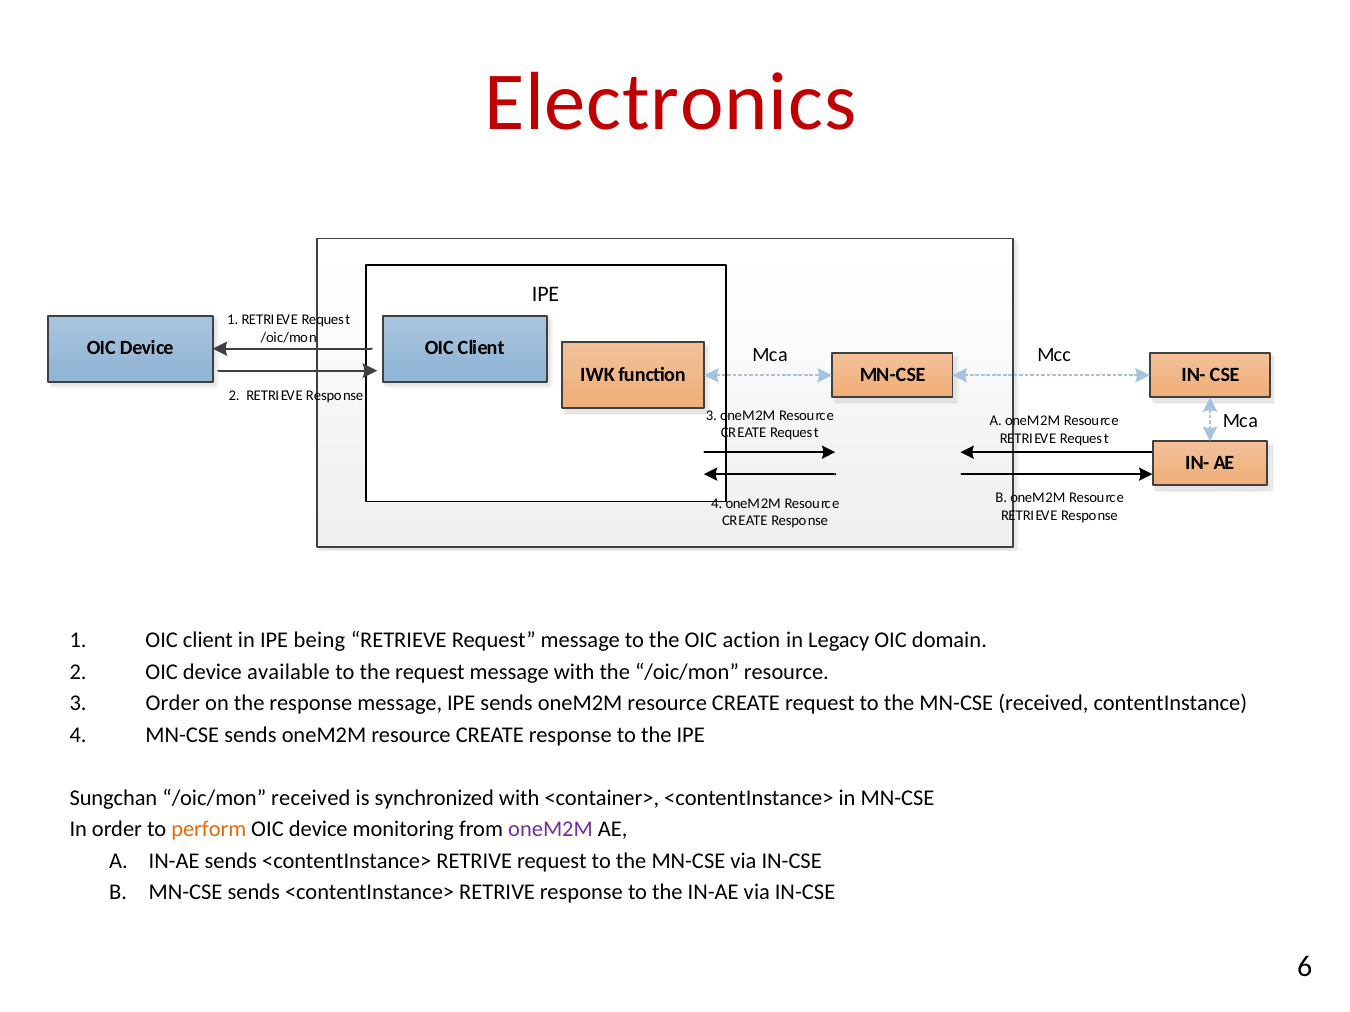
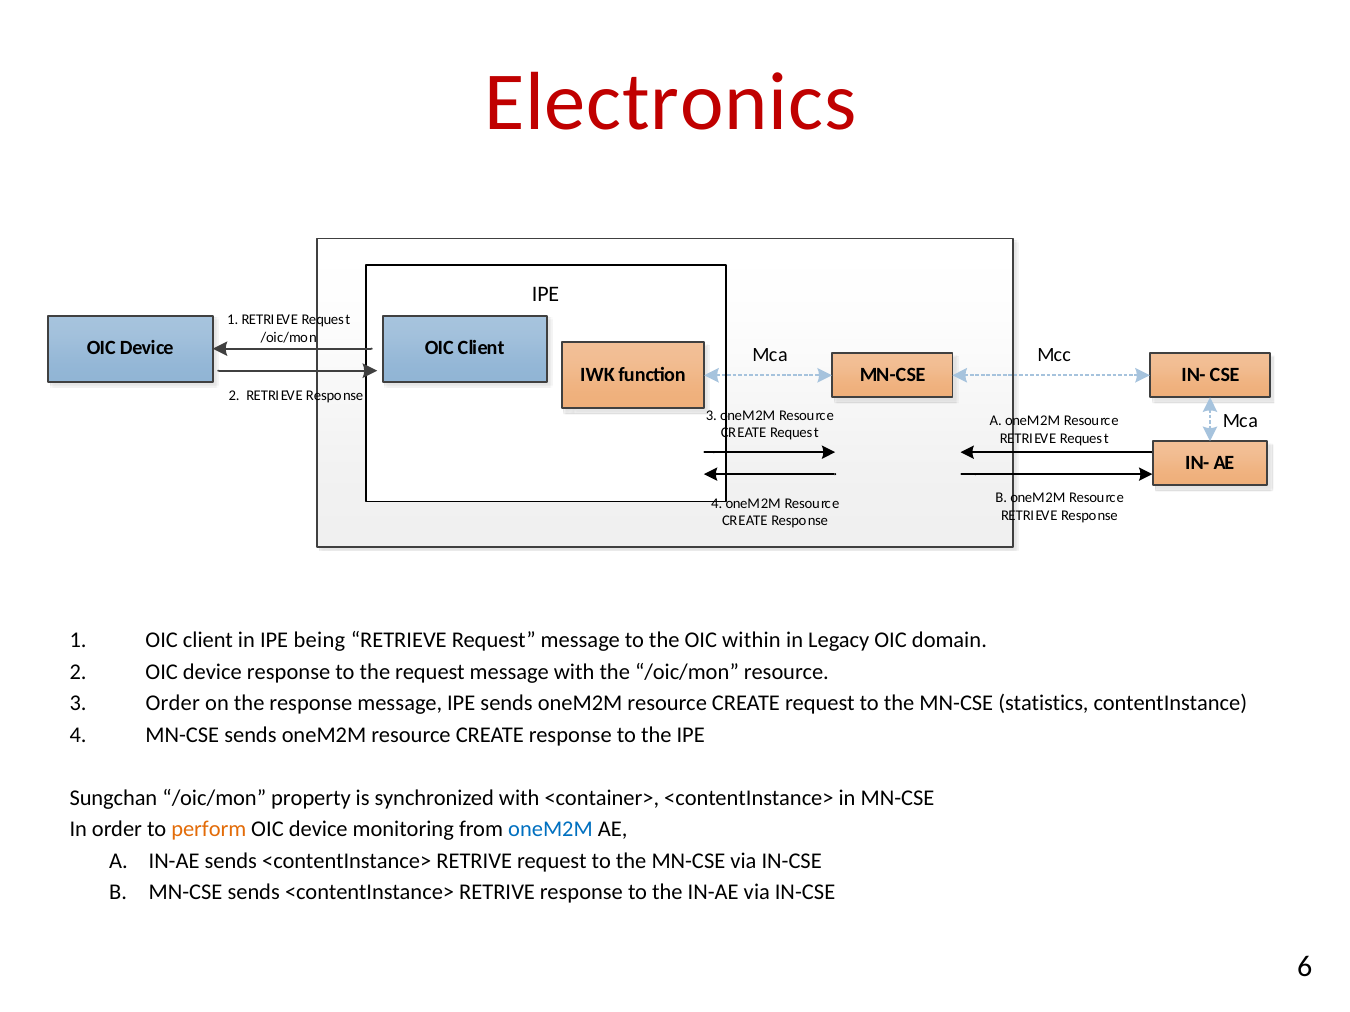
action: action -> within (751, 640)
device available: available -> response (289, 672)
MN-CSE received: received -> statistics (1043, 704)
/oic/mon received: received -> property (311, 798)
oneM2M colour: purple -> blue (550, 830)
